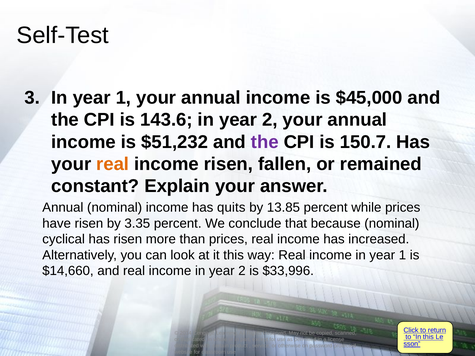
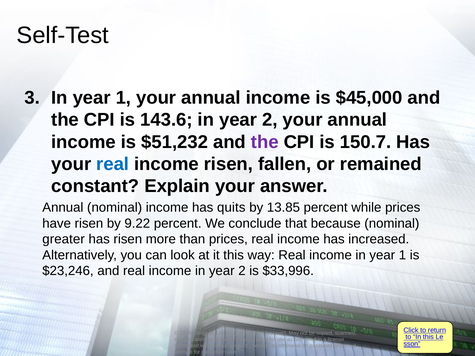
real colour: orange -> blue (113, 164)
3.35: 3.35 -> 9.22 (137, 223)
cyclical: cyclical -> greater (64, 239)
$14,660: $14,660 -> $23,246 (68, 271)
